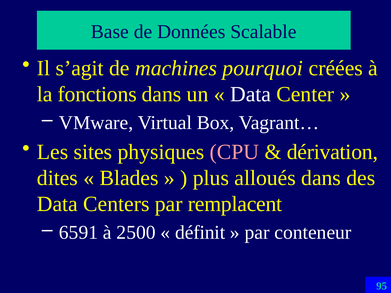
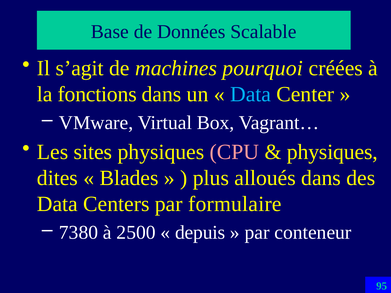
Data colour: white -> light blue (251, 94)
dérivation: dérivation -> physiques (332, 152)
remplacent: remplacent -> formulaire (235, 204)
6591: 6591 -> 7380 (79, 233)
définit: définit -> depuis (200, 233)
